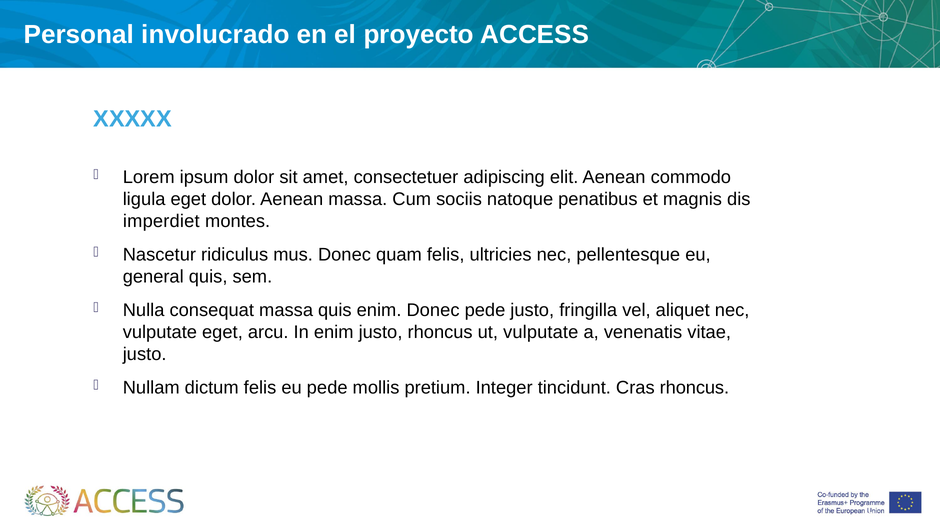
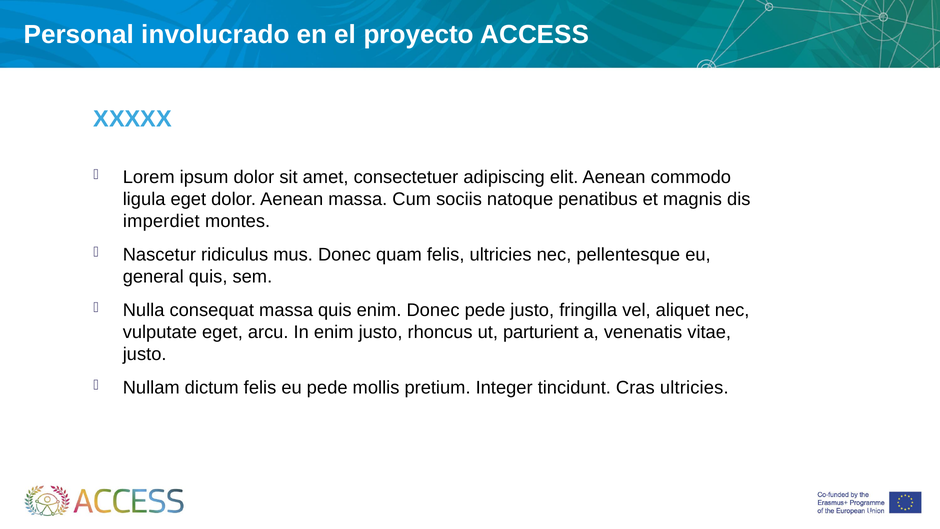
ut vulputate: vulputate -> parturient (541, 332)
Cras rhoncus: rhoncus -> ultricies (694, 388)
